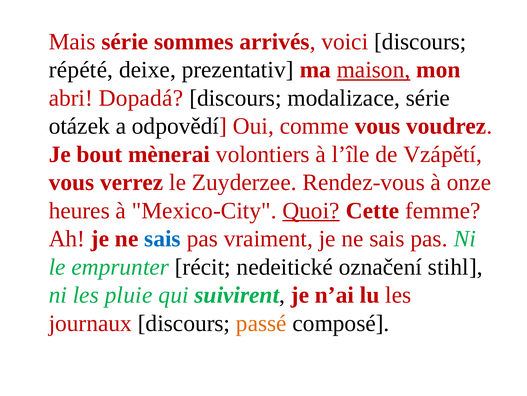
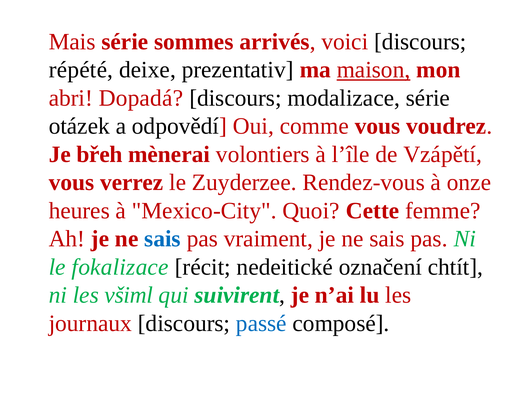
bout: bout -> břeh (100, 154)
Quoi underline: present -> none (311, 210)
emprunter: emprunter -> fokalizace (120, 267)
stihl: stihl -> chtít (455, 267)
pluie: pluie -> všiml (129, 295)
passé colour: orange -> blue (261, 323)
